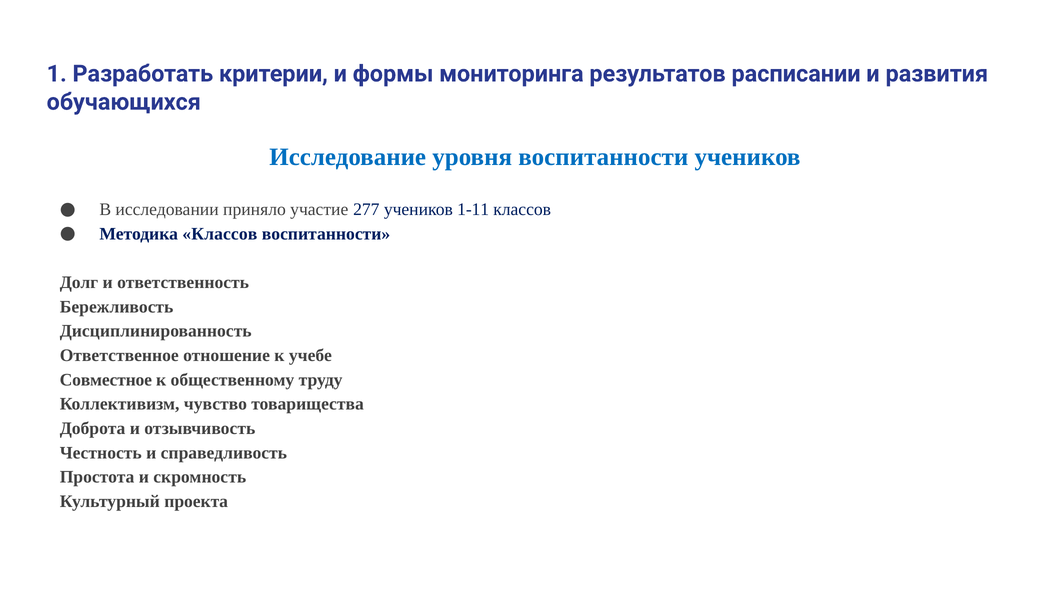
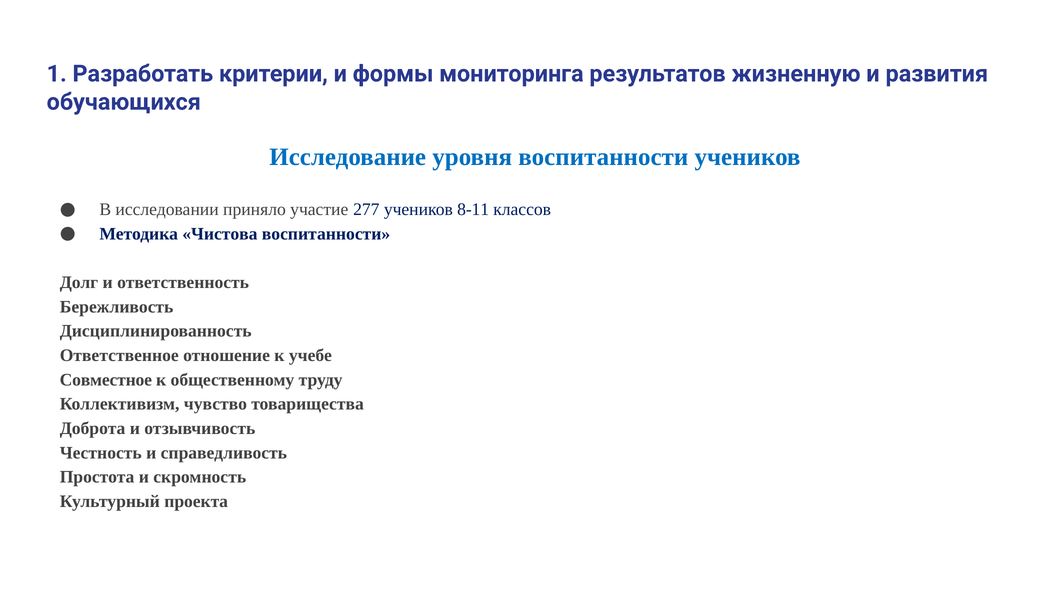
расписании: расписании -> жизненную (796, 74)
1-11: 1-11 -> 8-11 (473, 209)
Методика Классов: Классов -> Чистова (220, 234)
